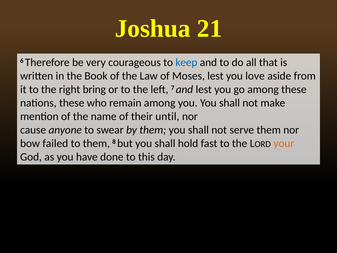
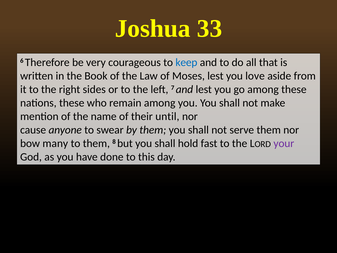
21: 21 -> 33 (210, 28)
bring: bring -> sides (94, 89)
failed: failed -> many (55, 143)
your colour: orange -> purple (284, 143)
